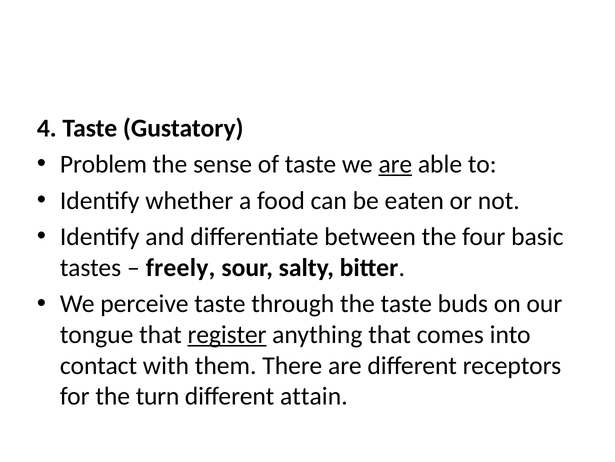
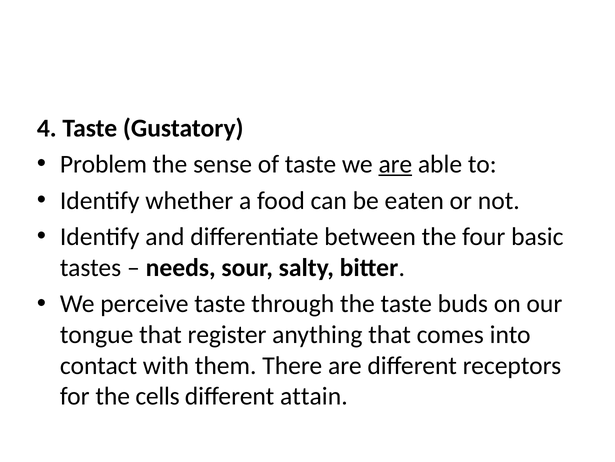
freely: freely -> needs (181, 267)
register underline: present -> none (227, 334)
turn: turn -> cells (158, 396)
